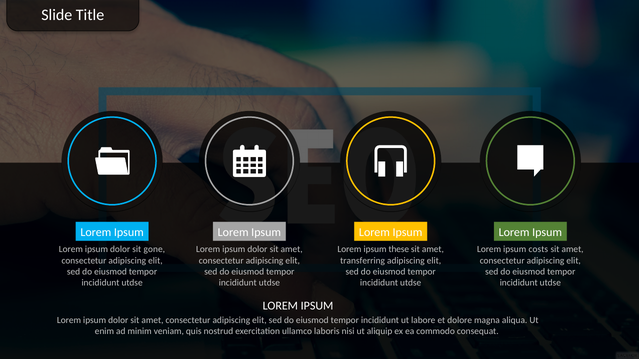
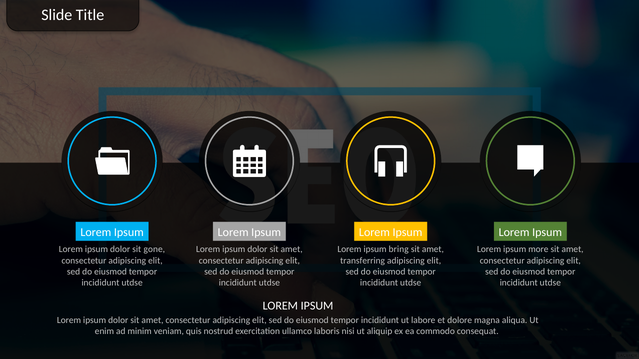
these: these -> bring (399, 250)
costs: costs -> more (538, 250)
